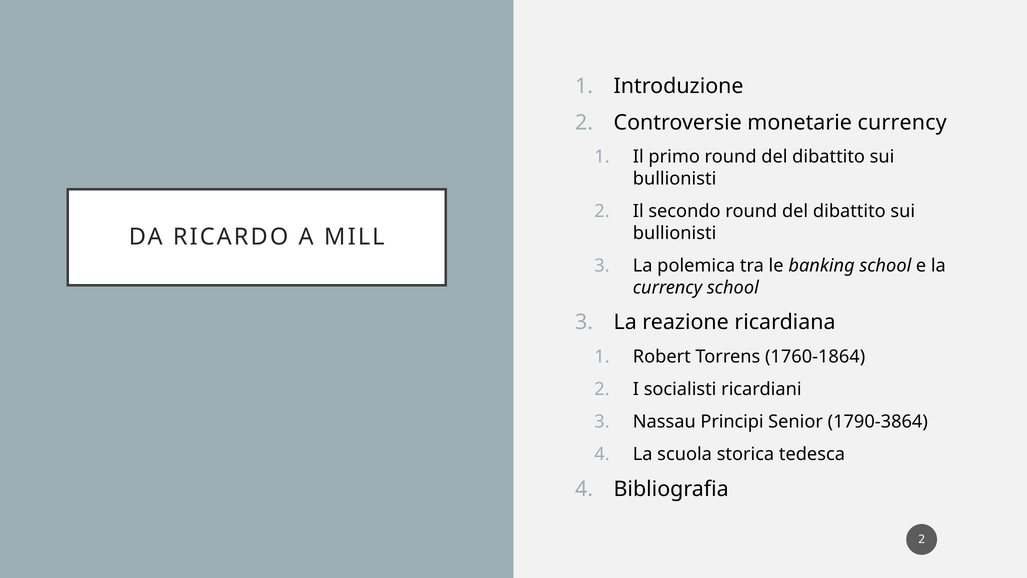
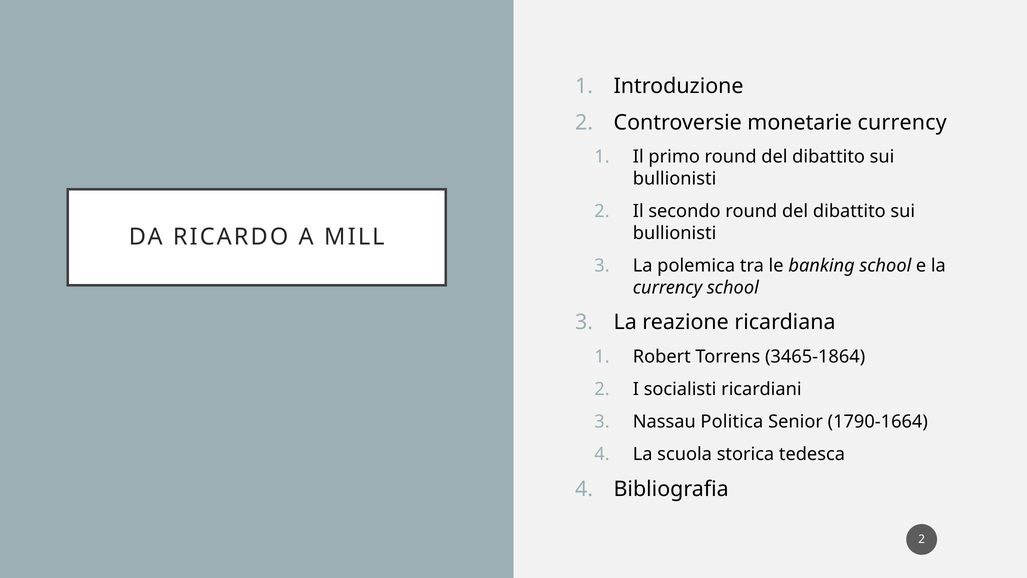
1760-1864: 1760-1864 -> 3465-1864 (815, 356)
Principi: Principi -> Politica (732, 422)
1790-3864: 1790-3864 -> 1790-1664 (878, 422)
